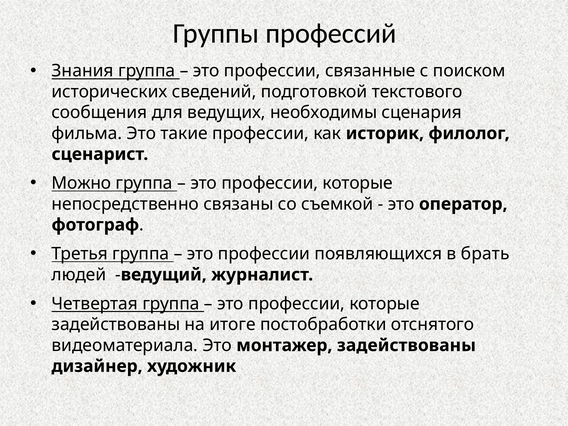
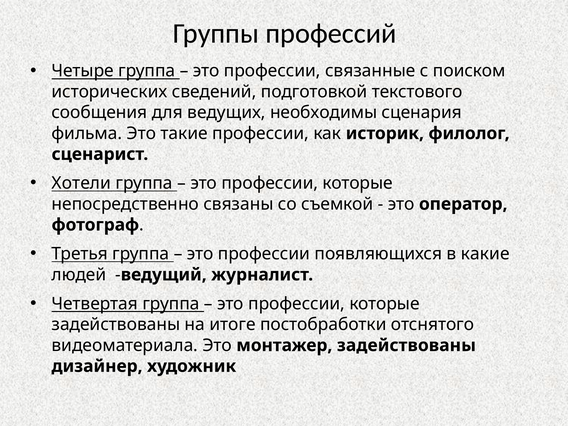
Знания: Знания -> Четыре (83, 71)
Можно: Можно -> Хотели (81, 183)
брать: брать -> какие (485, 254)
